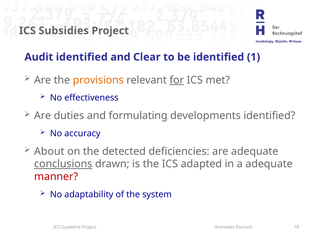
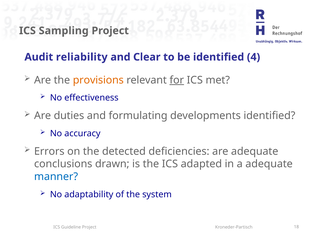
Subsidies: Subsidies -> Sampling (64, 31)
Audit identified: identified -> reliability (82, 57)
1: 1 -> 4 (254, 57)
About: About -> Errors (49, 152)
conclusions underline: present -> none (63, 164)
manner colour: red -> blue (56, 177)
